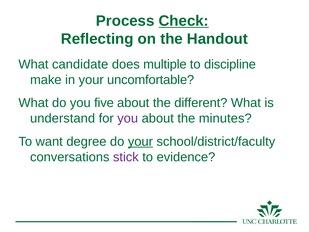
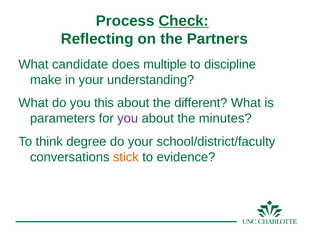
Handout: Handout -> Partners (217, 39)
uncomfortable: uncomfortable -> understanding (151, 80)
five: five -> this (104, 103)
understand: understand -> parameters (63, 118)
want: want -> think (49, 141)
your underline: present -> none (140, 141)
stick colour: purple -> orange (126, 157)
